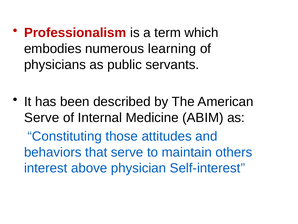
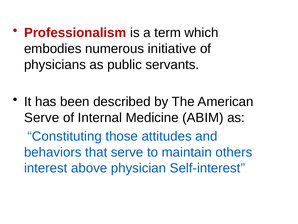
learning: learning -> initiative (172, 49)
